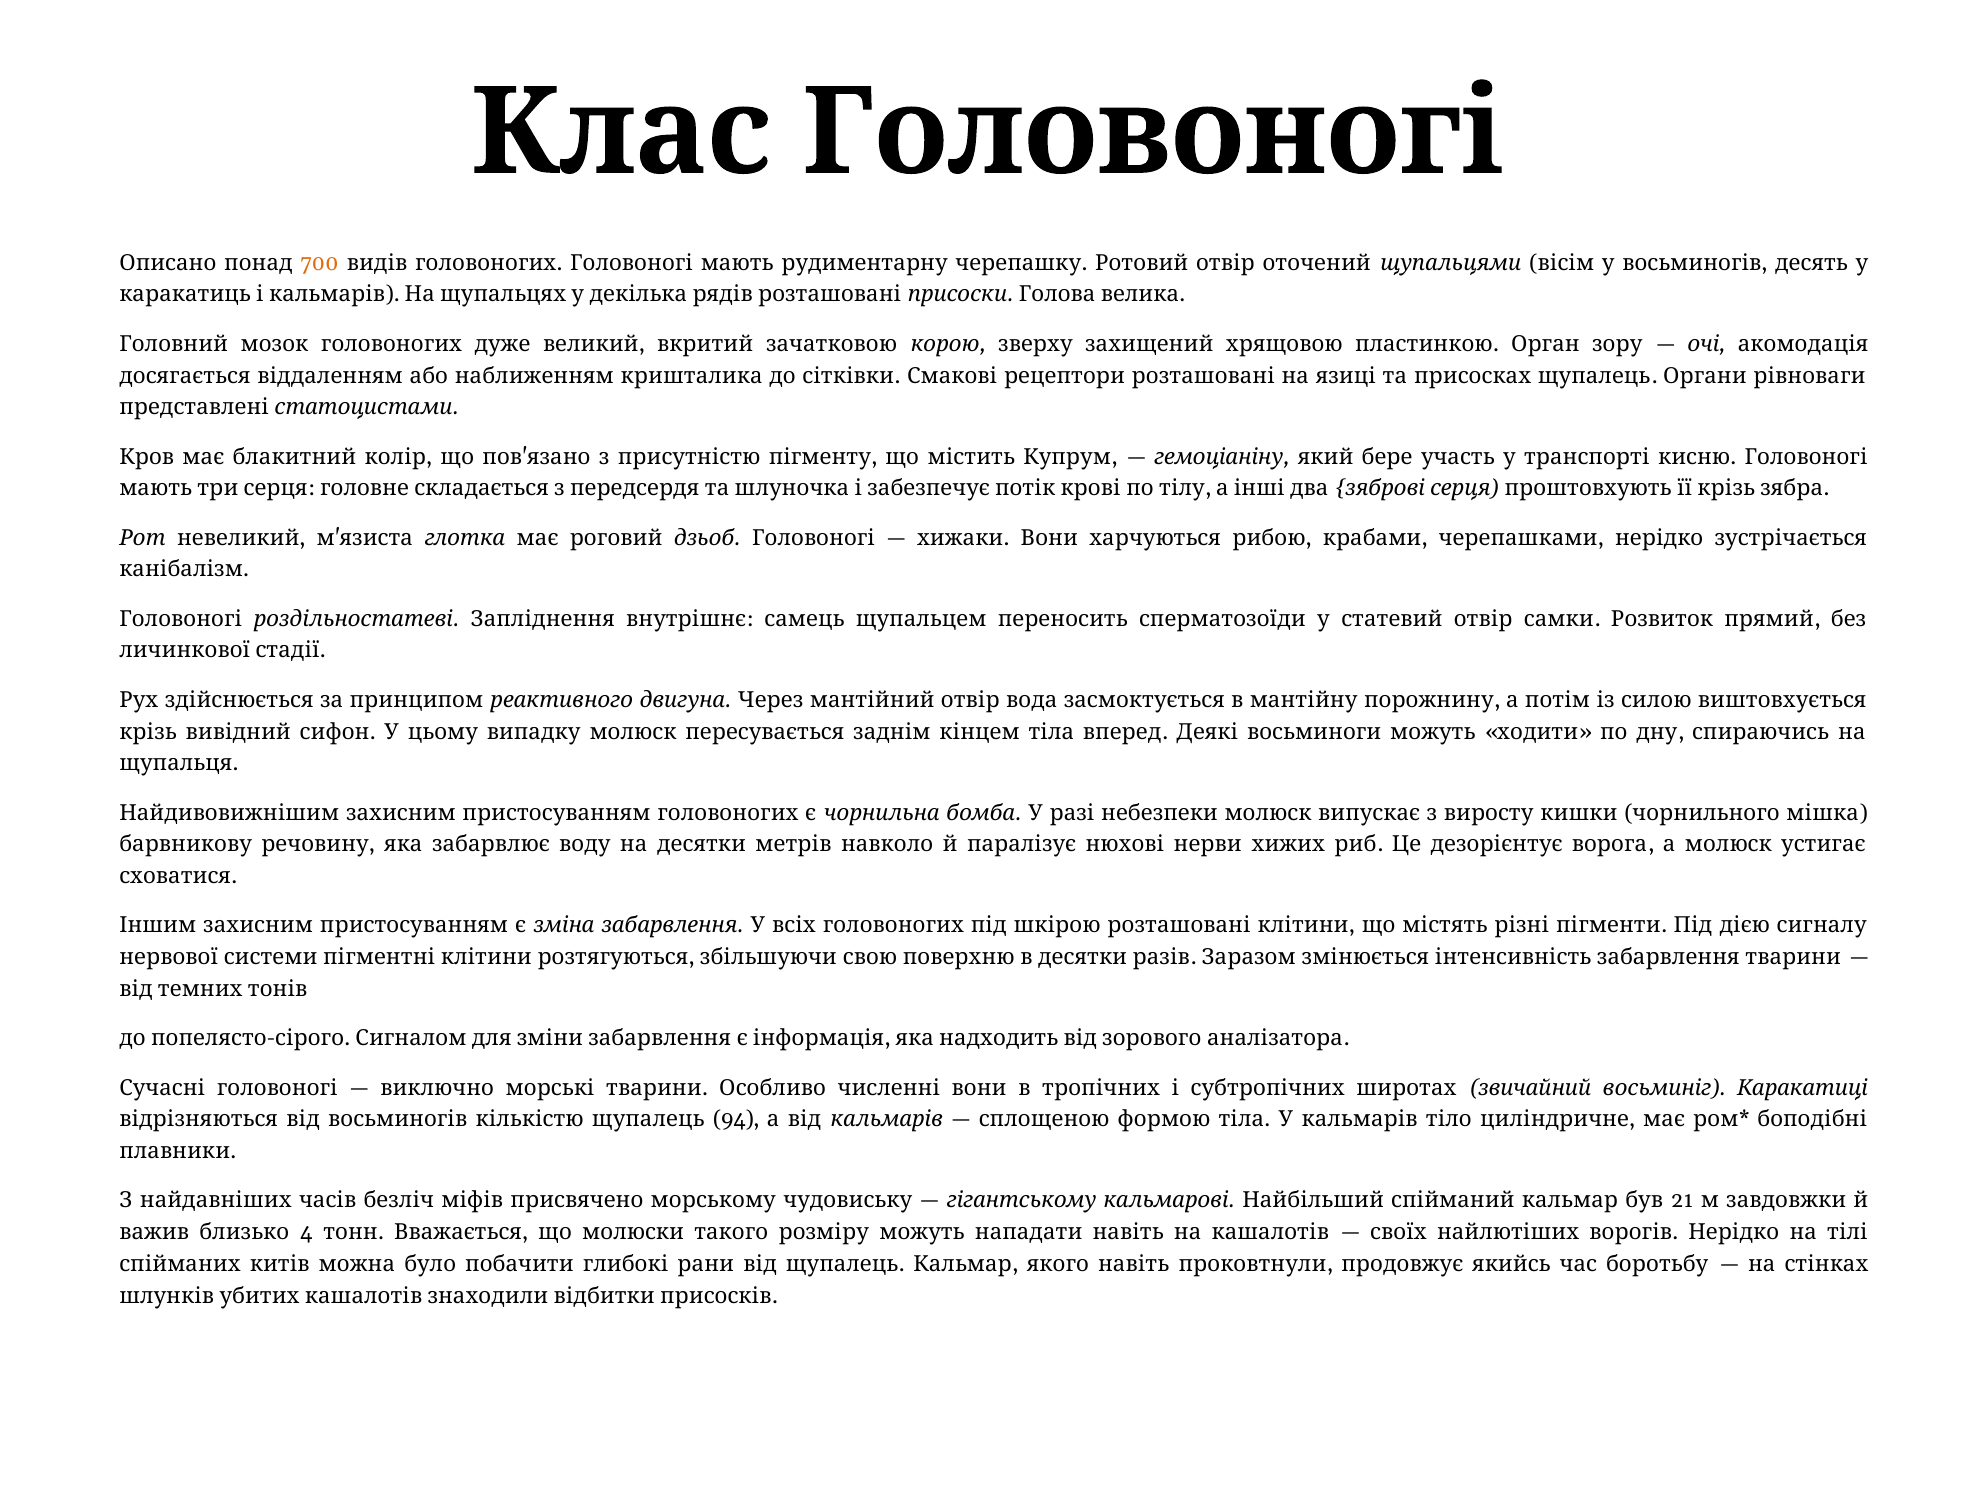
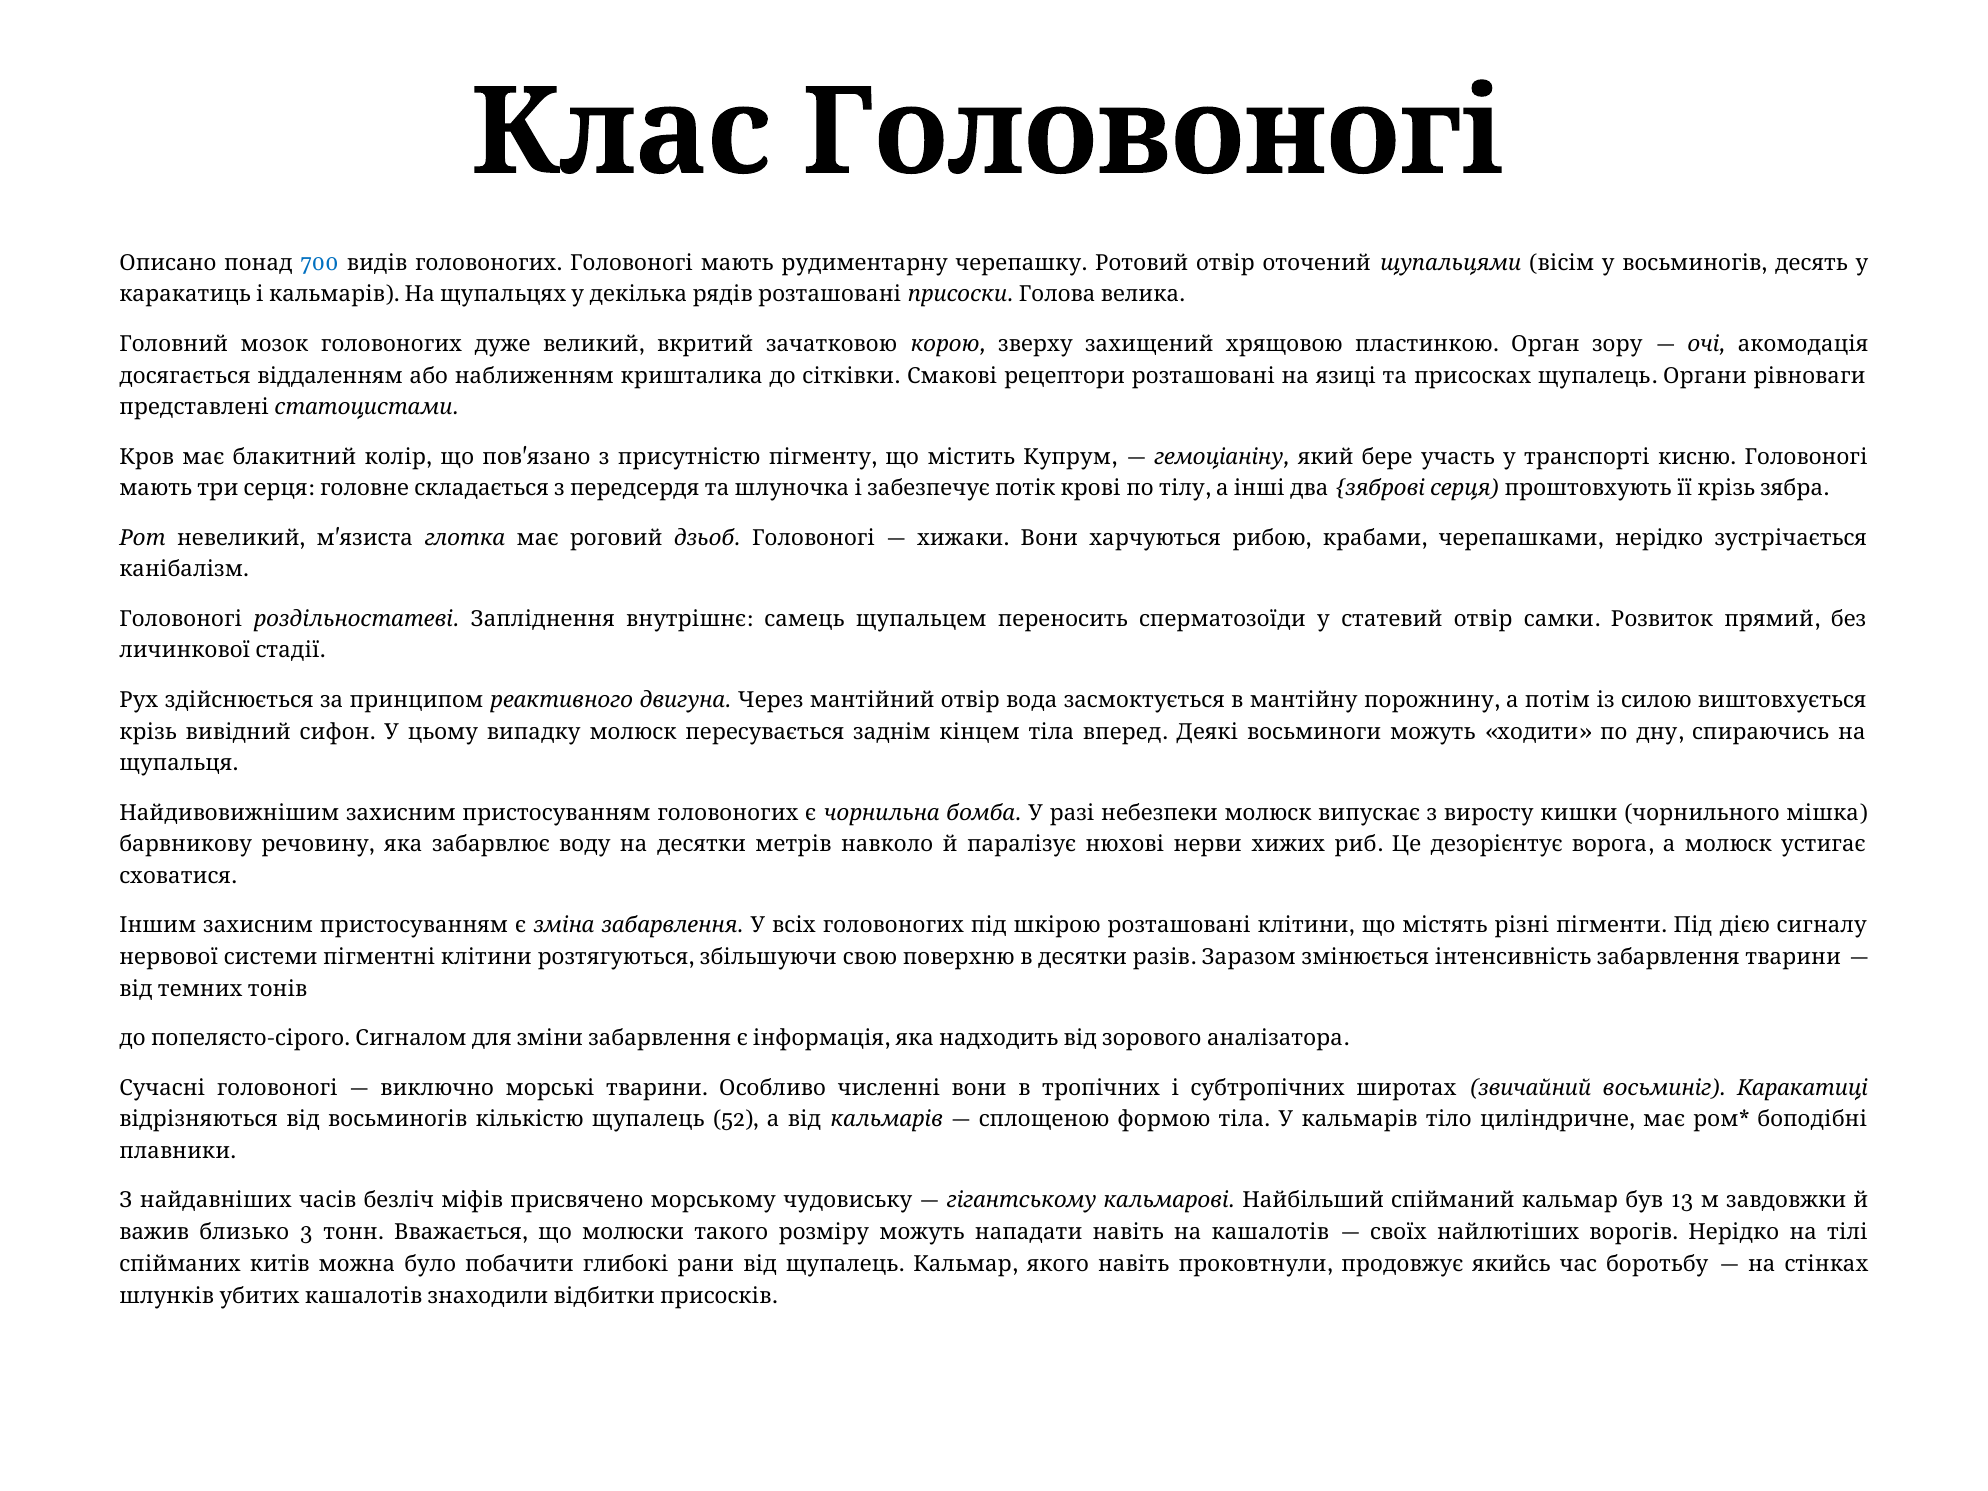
700 colour: orange -> blue (320, 263)
94: 94 -> 52 (736, 1120)
21: 21 -> 13 (1682, 1201)
4: 4 -> 3 (306, 1232)
